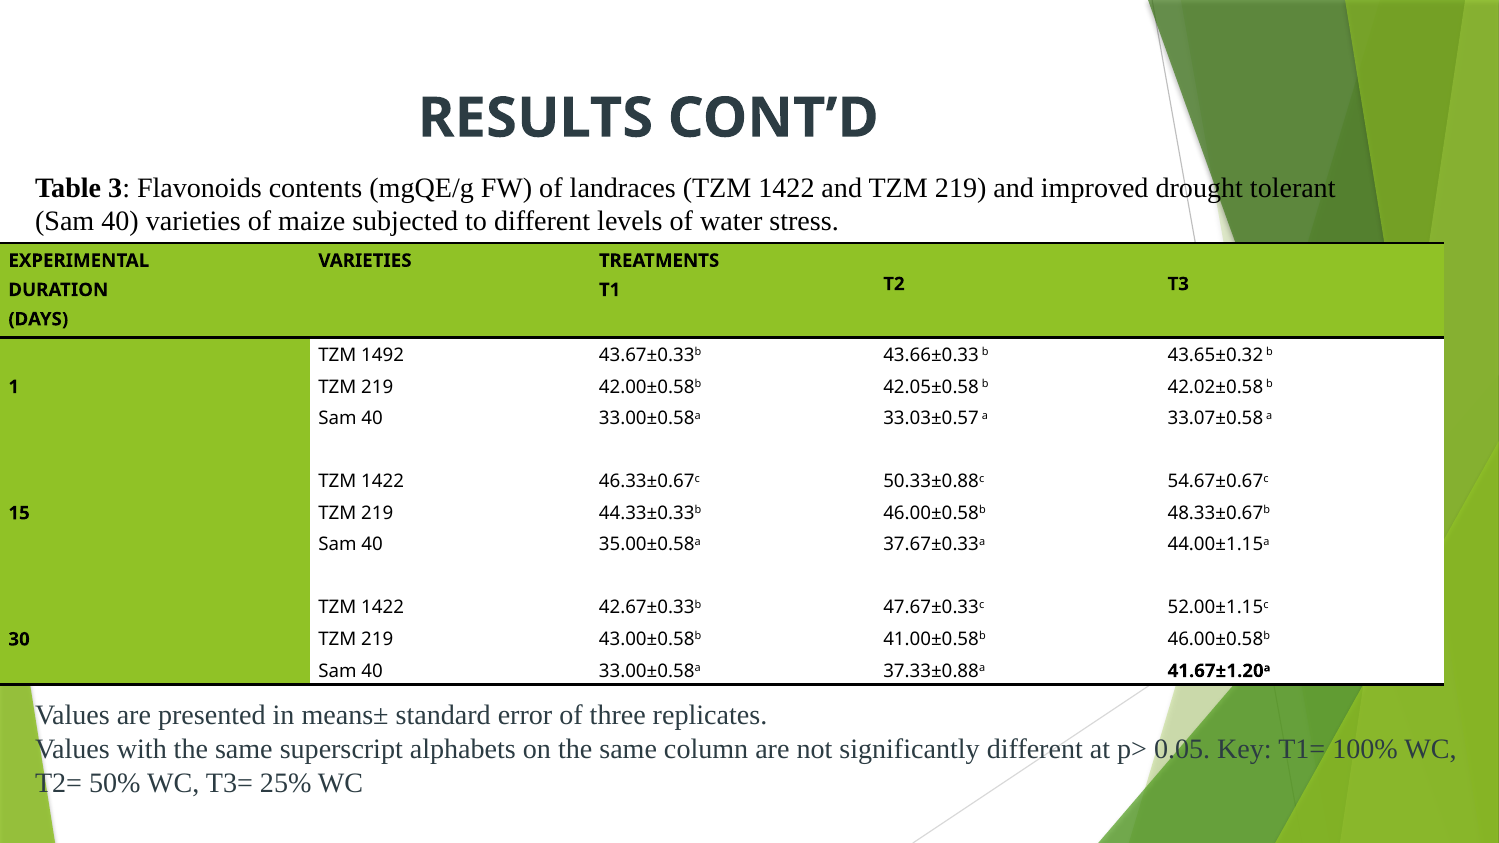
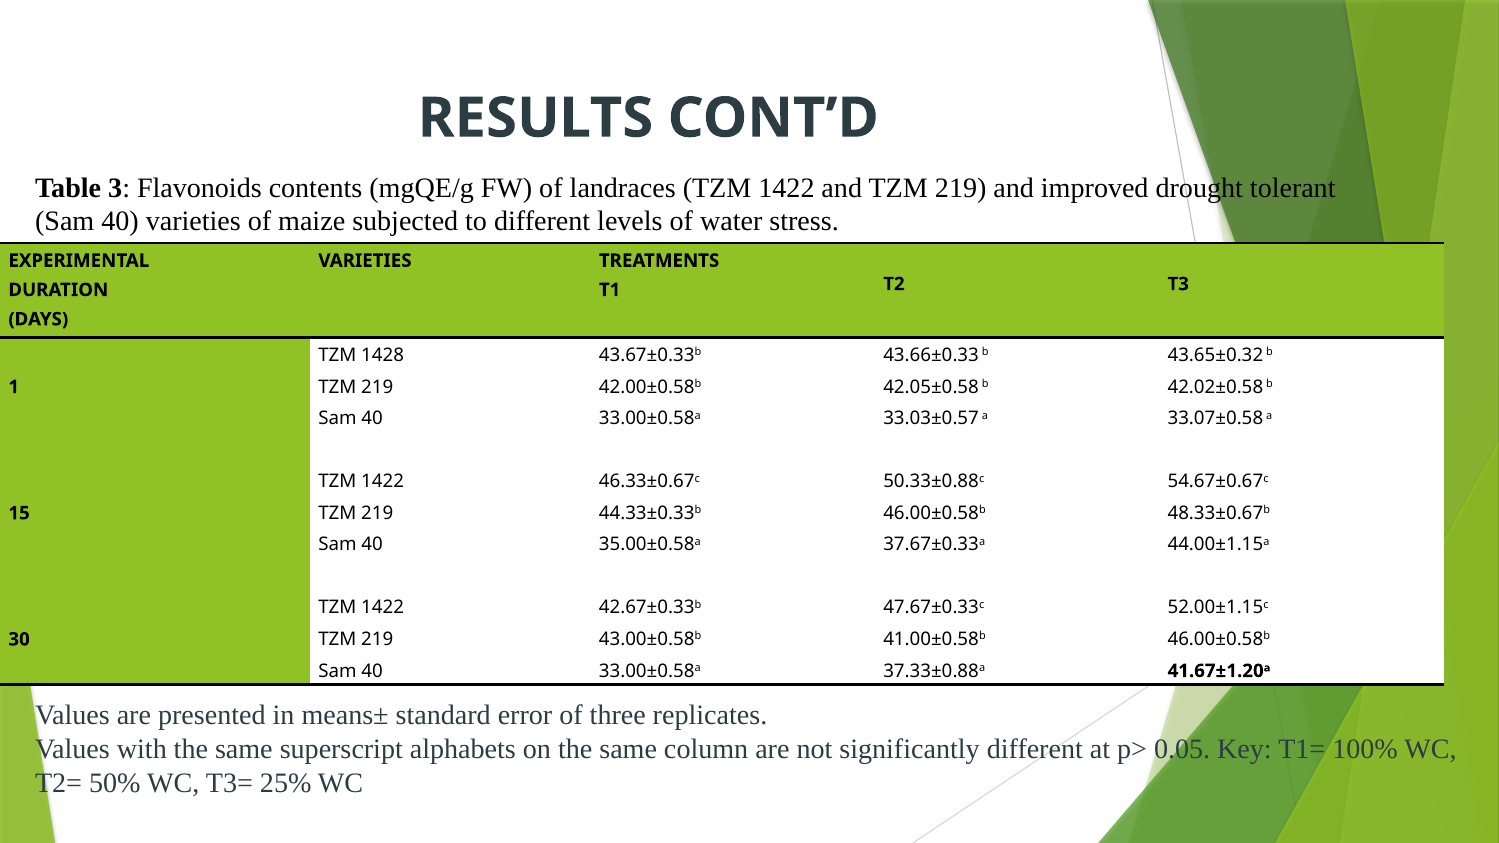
1492: 1492 -> 1428 (383, 355)
